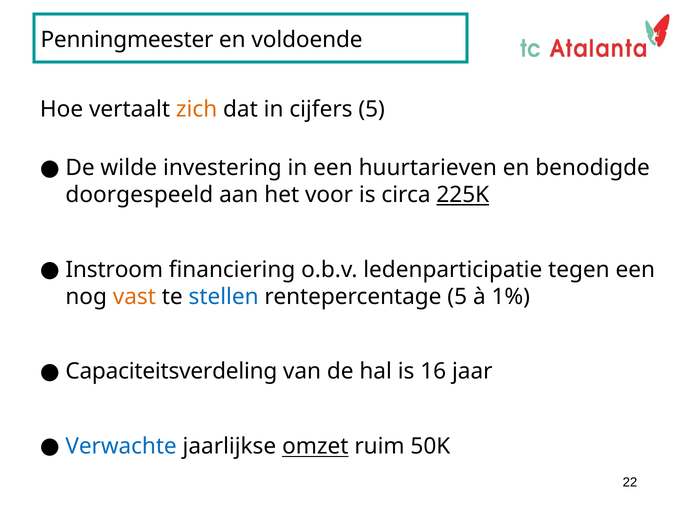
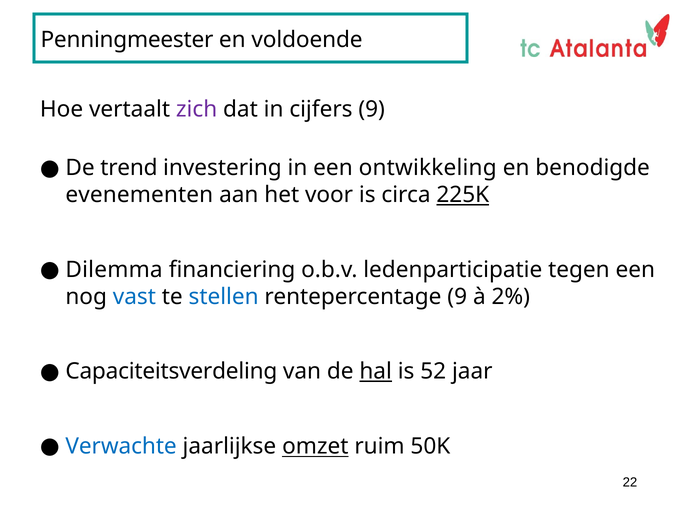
zich colour: orange -> purple (197, 109)
cijfers 5: 5 -> 9 (372, 109)
wilde: wilde -> trend (129, 168)
huurtarieven: huurtarieven -> ontwikkeling (428, 168)
doorgespeeld: doorgespeeld -> evenementen (139, 195)
Instroom: Instroom -> Dilemma (114, 269)
vast colour: orange -> blue (134, 297)
rentepercentage 5: 5 -> 9 (457, 297)
1%: 1% -> 2% (511, 297)
hal underline: none -> present (376, 371)
16: 16 -> 52 (433, 371)
